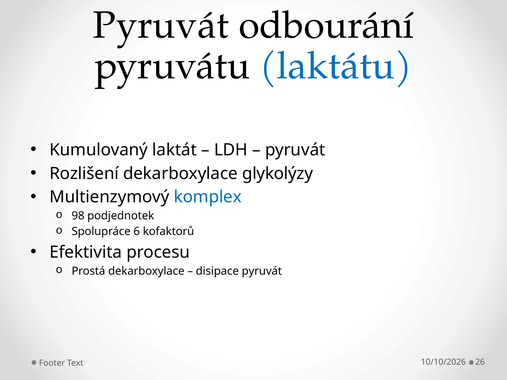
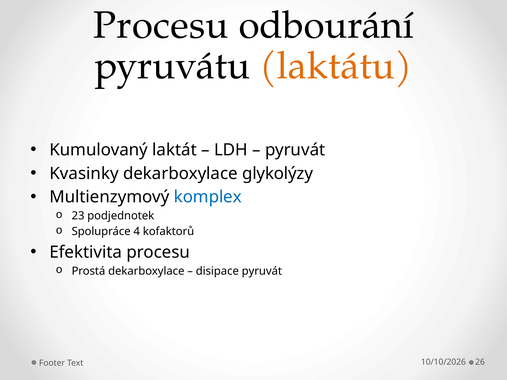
Pyruvát: Pyruvát -> Procesu (161, 25)
laktátu colour: blue -> orange (336, 66)
Rozlišení: Rozlišení -> Kvasinky (84, 174)
98: 98 -> 23 (78, 216)
6: 6 -> 4 (137, 232)
